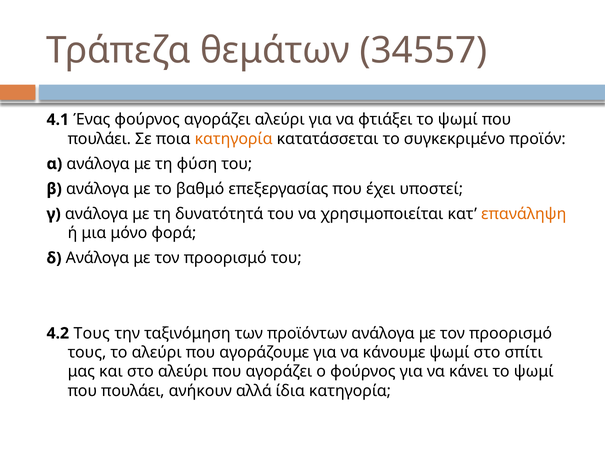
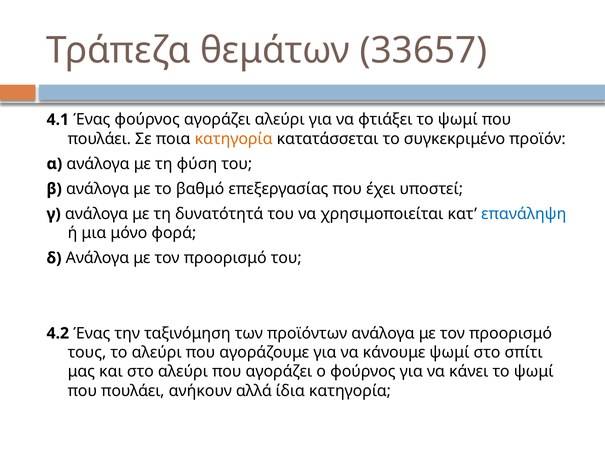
34557: 34557 -> 33657 (424, 50)
επανάληψη colour: orange -> blue (524, 214)
4.2 Τους: Τους -> Ένας (92, 333)
